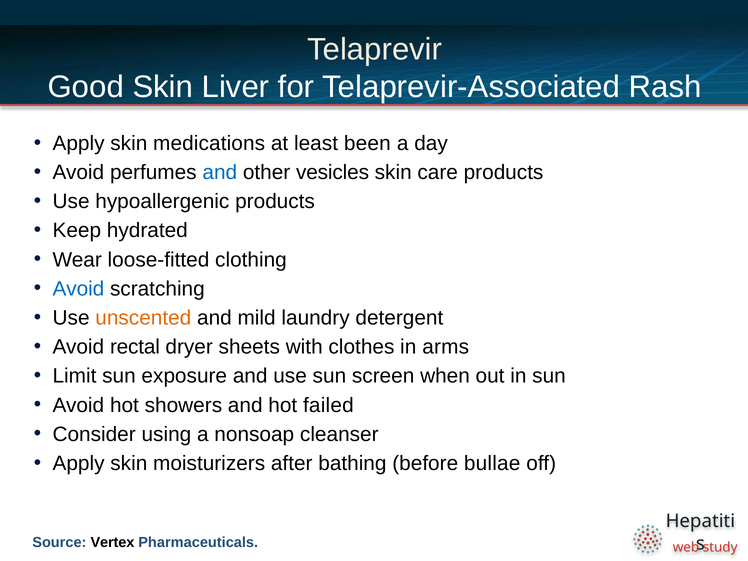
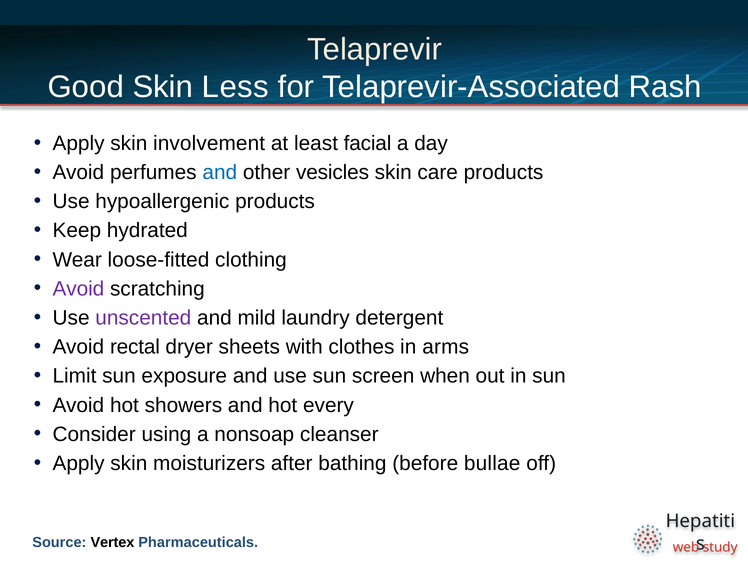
Liver: Liver -> Less (235, 87)
medications: medications -> involvement (209, 143)
been: been -> facial (368, 143)
Avoid colour: blue -> purple (78, 289)
unscented colour: orange -> purple (143, 318)
failed: failed -> every (328, 405)
